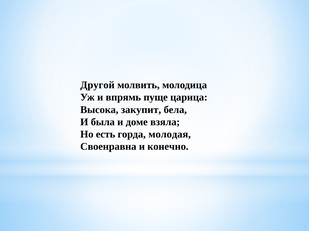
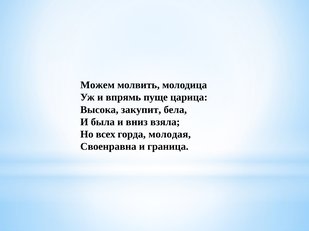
Другой: Другой -> Можем (97, 85)
доме: доме -> вниз (137, 122)
есть: есть -> всех (106, 135)
конечно: конечно -> граница (168, 147)
